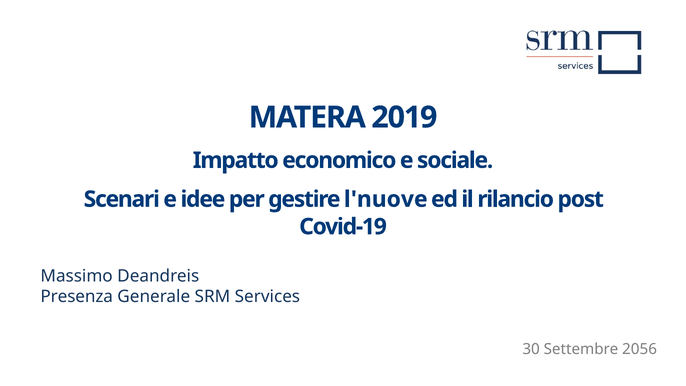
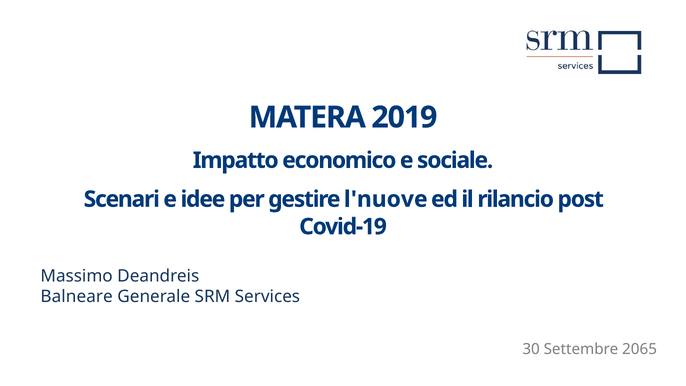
Presenza: Presenza -> Balneare (77, 297)
2056: 2056 -> 2065 (640, 349)
